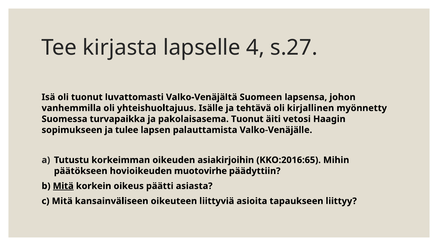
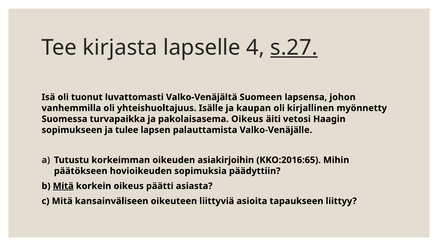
s.27 underline: none -> present (294, 48)
tehtävä: tehtävä -> kaupan (254, 108)
pakolaisasema Tuonut: Tuonut -> Oikeus (247, 119)
muotovirhe: muotovirhe -> sopimuksia (200, 171)
